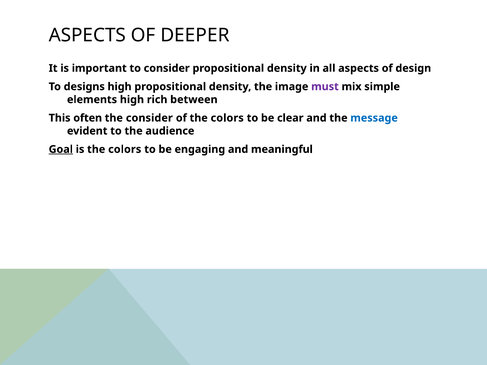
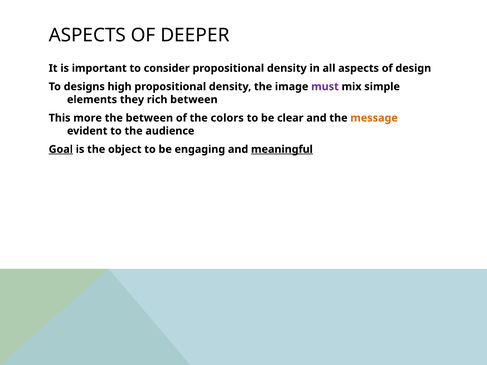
elements high: high -> they (132, 100)
often: often -> more (88, 118)
the consider: consider -> between (149, 118)
message colour: blue -> orange (374, 118)
is the colors: colors -> object (125, 149)
meaningful underline: none -> present (282, 149)
